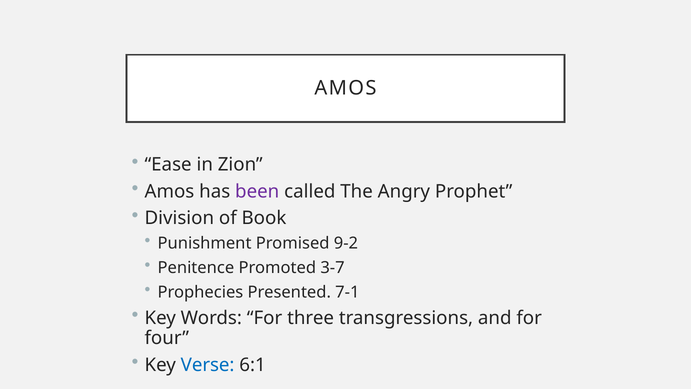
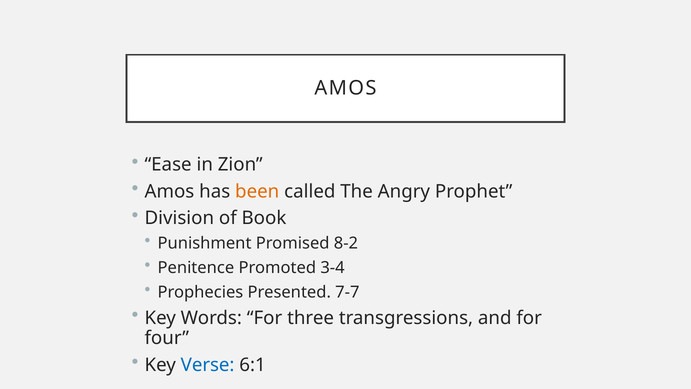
been colour: purple -> orange (257, 191)
9-2: 9-2 -> 8-2 (346, 243)
3-7: 3-7 -> 3-4 (332, 268)
7-1: 7-1 -> 7-7 (347, 292)
